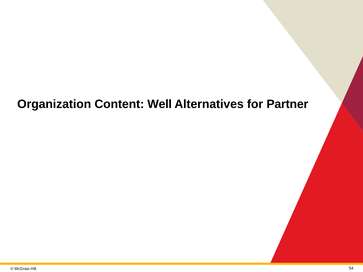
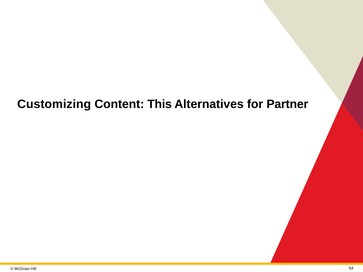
Organization: Organization -> Customizing (54, 104)
Well: Well -> This (160, 104)
